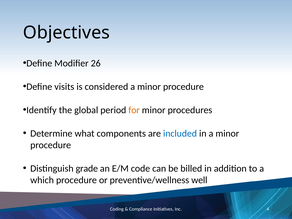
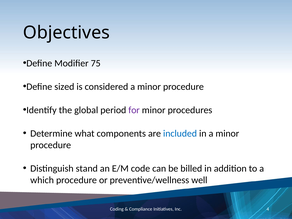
26: 26 -> 75 (96, 63)
visits: visits -> sized (64, 87)
for colour: orange -> purple (134, 110)
grade: grade -> stand (87, 168)
